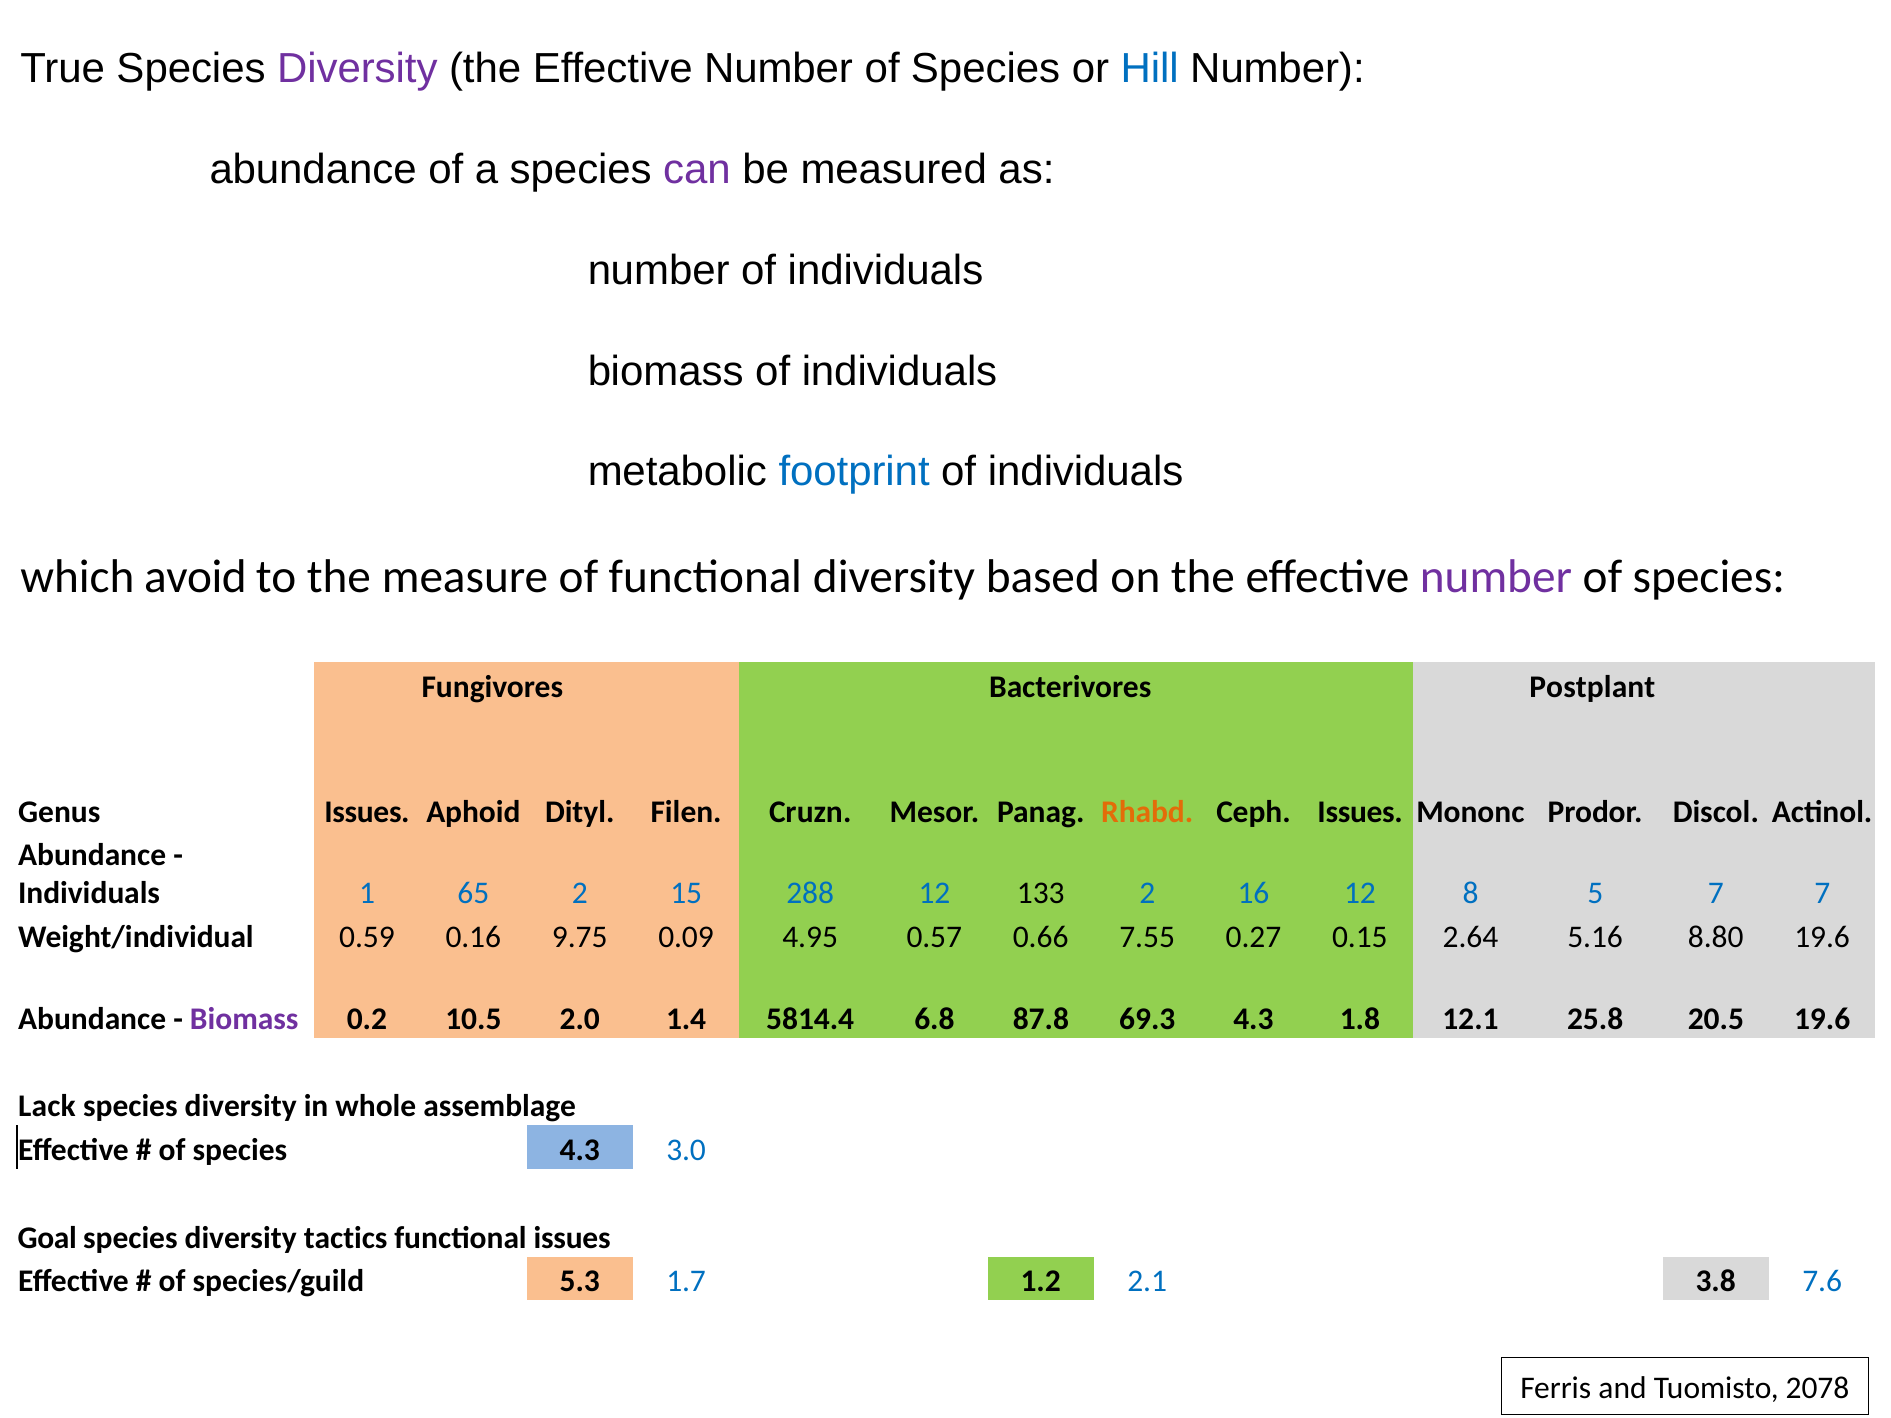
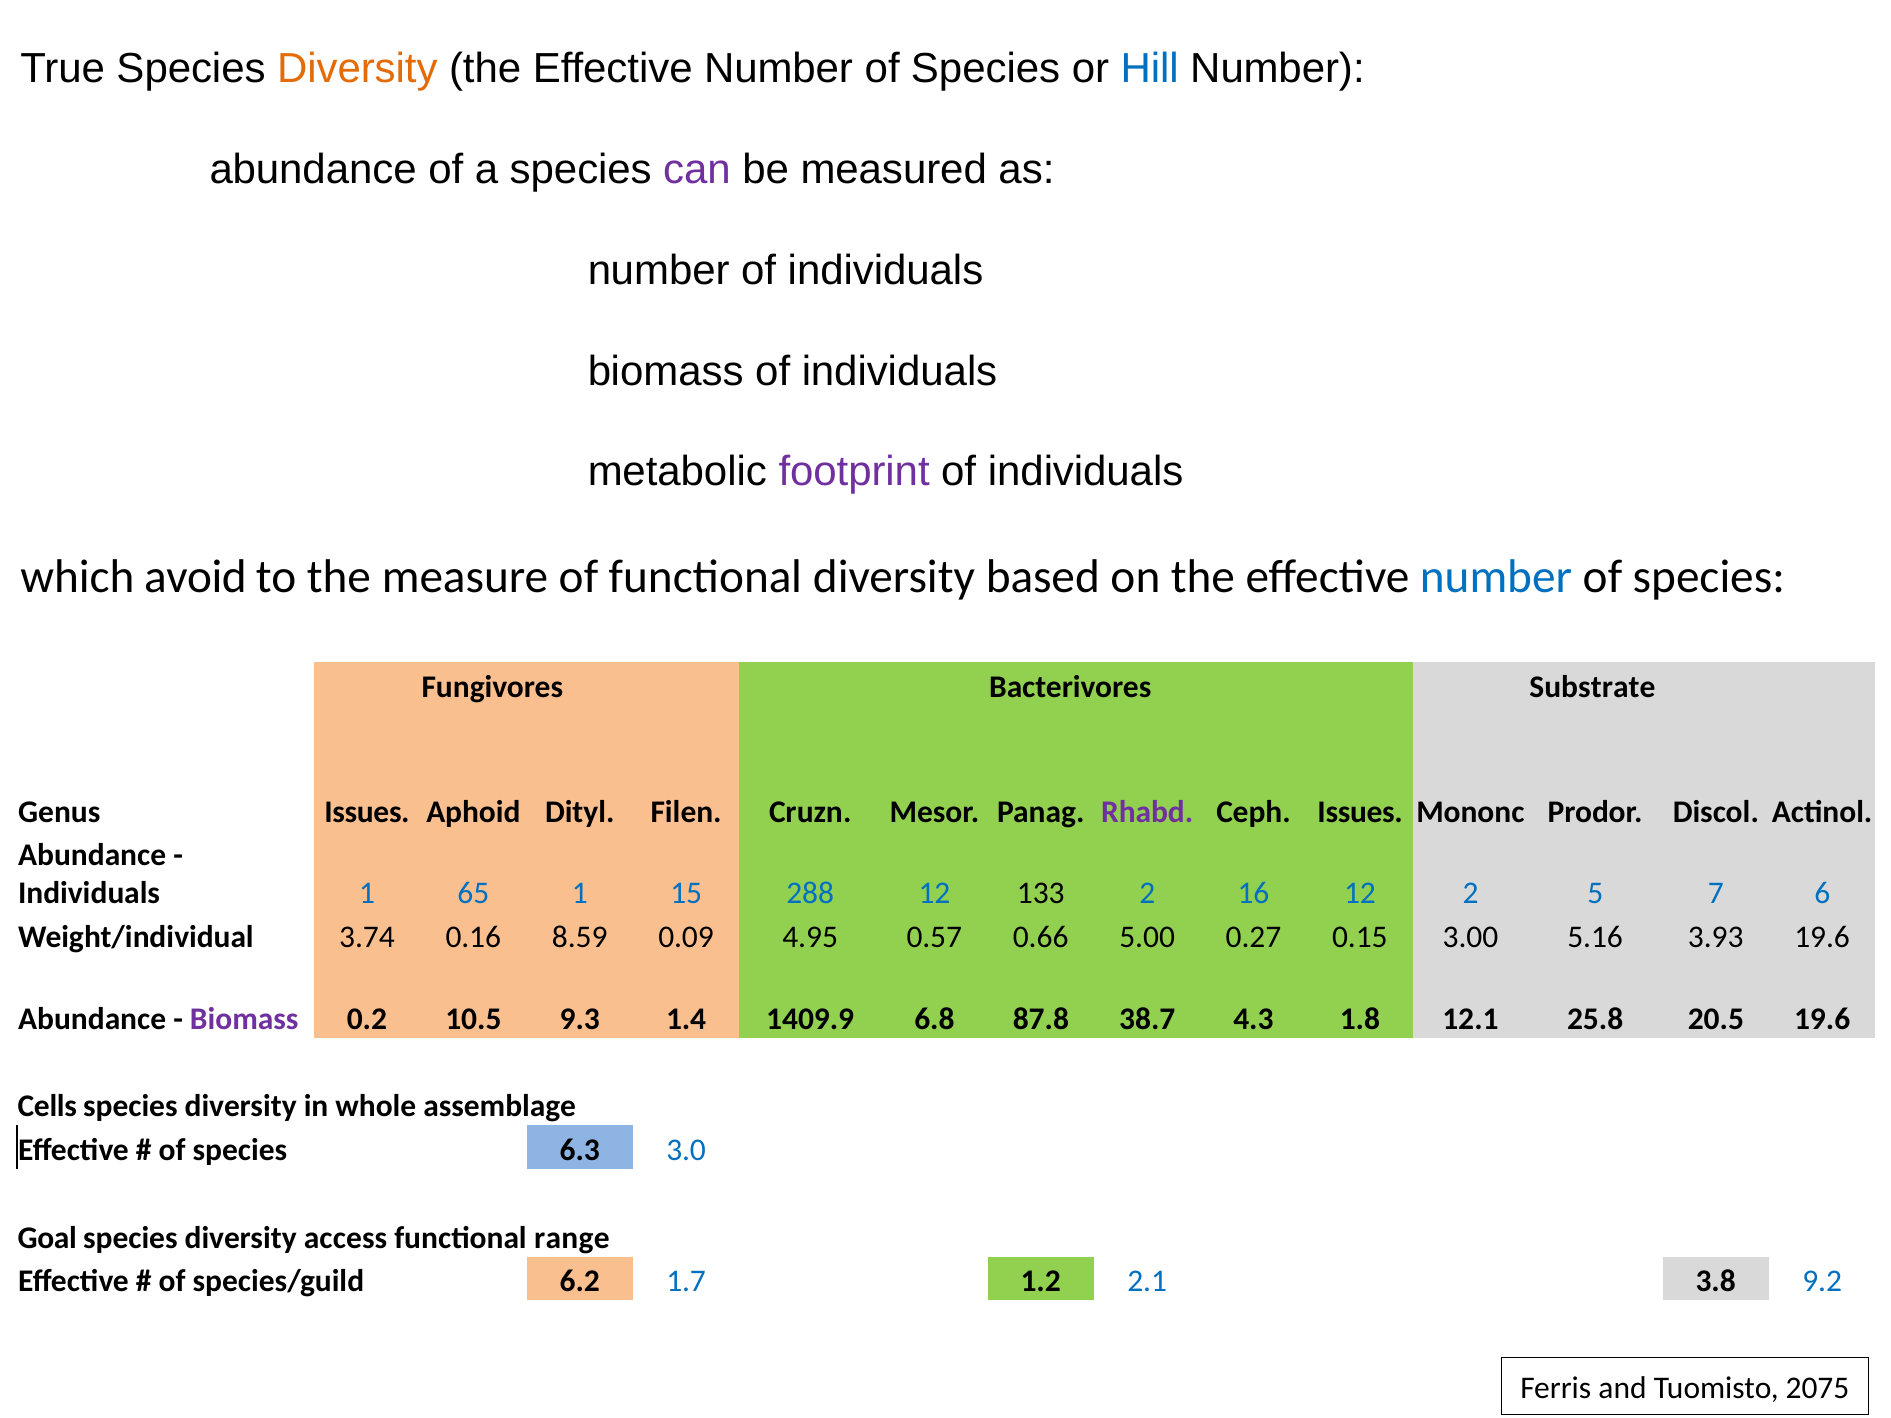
Diversity colour: purple -> orange (357, 69)
footprint colour: blue -> purple (854, 472)
number colour: purple -> blue (1496, 577)
Postplant: Postplant -> Substrate (1592, 687)
Rhabd colour: orange -> purple (1147, 812)
65 2: 2 -> 1 (580, 894)
12 8: 8 -> 2 (1471, 894)
7 7: 7 -> 6 (1822, 894)
0.59: 0.59 -> 3.74 (367, 937)
9.75: 9.75 -> 8.59 (580, 937)
7.55: 7.55 -> 5.00 (1147, 937)
2.64: 2.64 -> 3.00 (1470, 937)
8.80: 8.80 -> 3.93 (1716, 937)
2.0: 2.0 -> 9.3 (580, 1019)
5814.4: 5814.4 -> 1409.9 (810, 1019)
69.3: 69.3 -> 38.7 (1147, 1019)
Lack: Lack -> Cells (47, 1107)
species 4.3: 4.3 -> 6.3 (580, 1150)
tactics: tactics -> access (346, 1238)
functional issues: issues -> range (572, 1238)
5.3: 5.3 -> 6.2 (580, 1282)
7.6: 7.6 -> 9.2 (1822, 1282)
2078: 2078 -> 2075 (1817, 1388)
